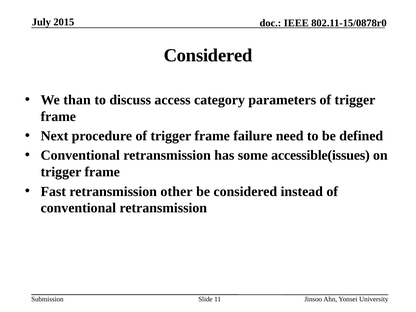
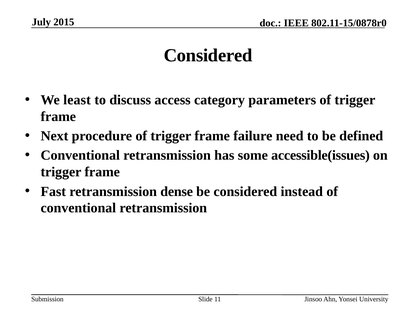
than: than -> least (77, 100)
other: other -> dense (177, 191)
